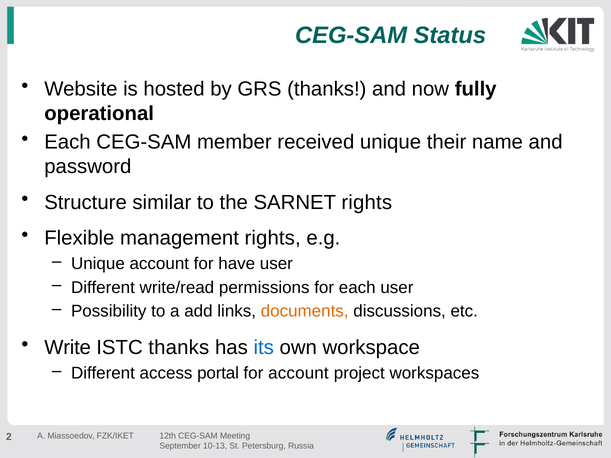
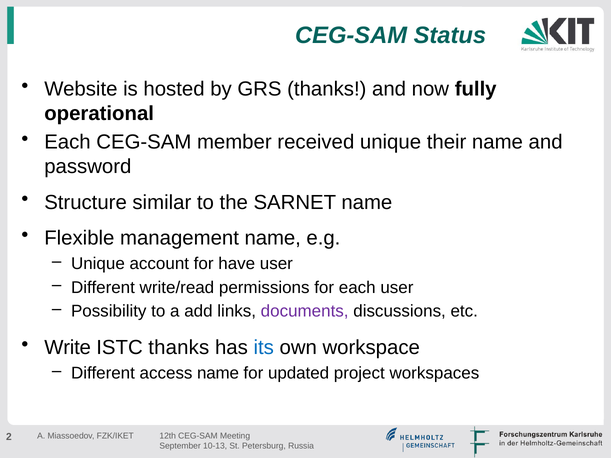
SARNET rights: rights -> name (367, 202)
management rights: rights -> name (273, 238)
documents colour: orange -> purple (305, 311)
access portal: portal -> name (218, 373)
for account: account -> updated (299, 373)
